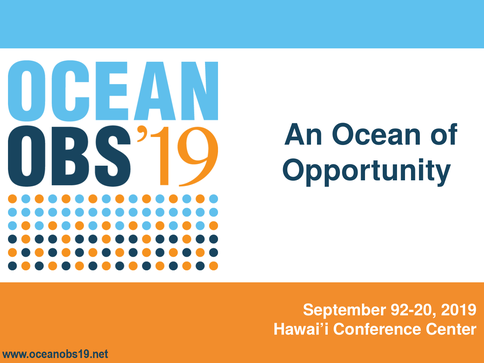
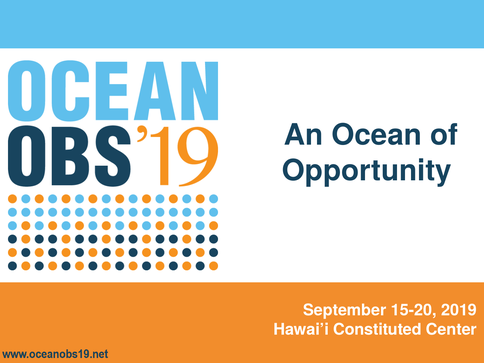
92-20: 92-20 -> 15-20 (414, 310)
Conference: Conference -> Constituted (377, 330)
